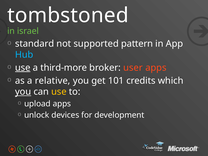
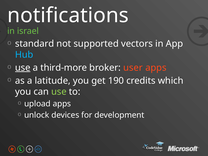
tombstoned: tombstoned -> notifications (68, 15)
pattern: pattern -> vectors (137, 44)
relative: relative -> latitude (53, 81)
101: 101 -> 190 (116, 81)
you underline: present -> none (23, 92)
use colour: yellow -> light green (59, 92)
